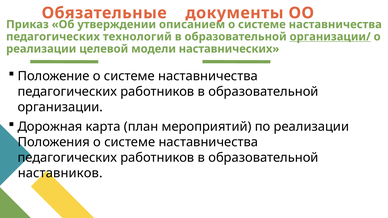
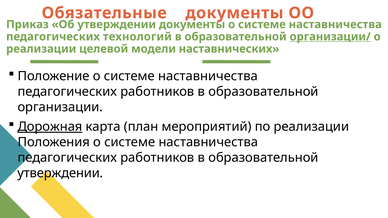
утверждении описанием: описанием -> документы (192, 24)
Дорожная underline: none -> present (50, 127)
наставников: наставников -> утверждении (60, 173)
